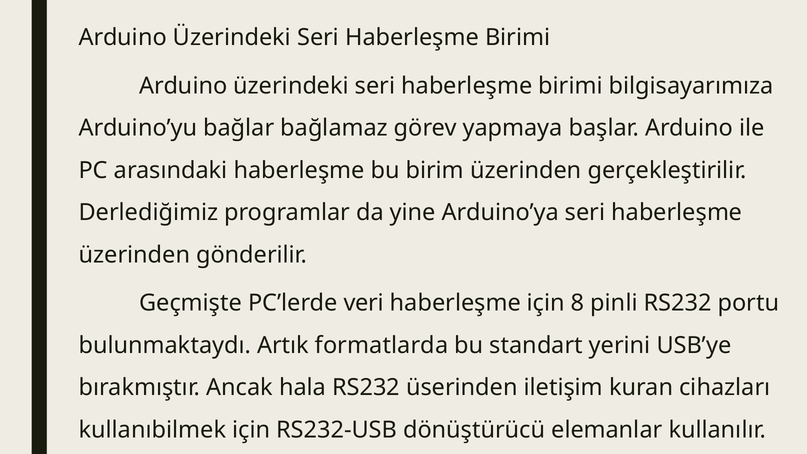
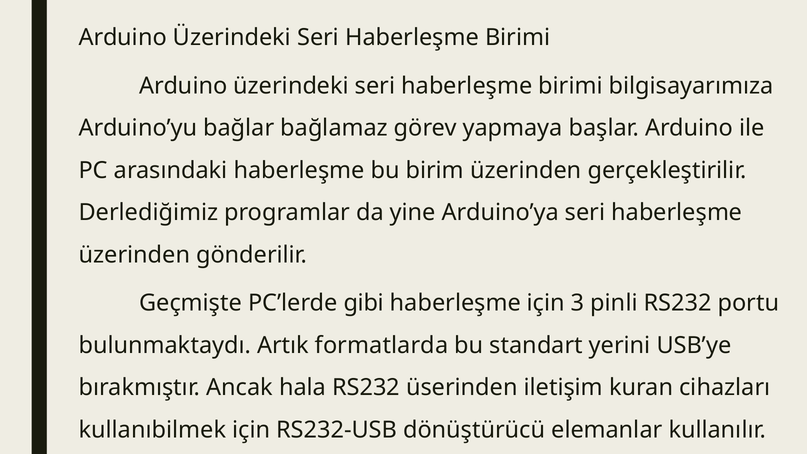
veri: veri -> gibi (364, 303)
8: 8 -> 3 (578, 303)
